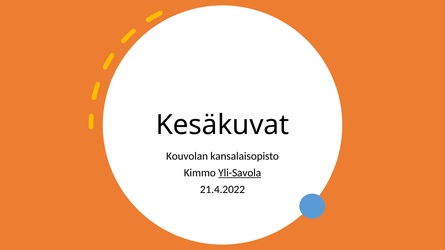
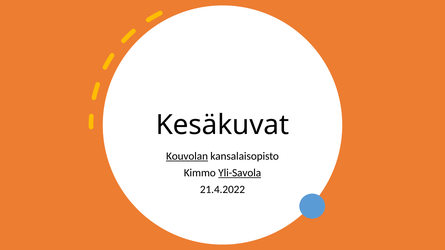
Kouvolan underline: none -> present (187, 156)
